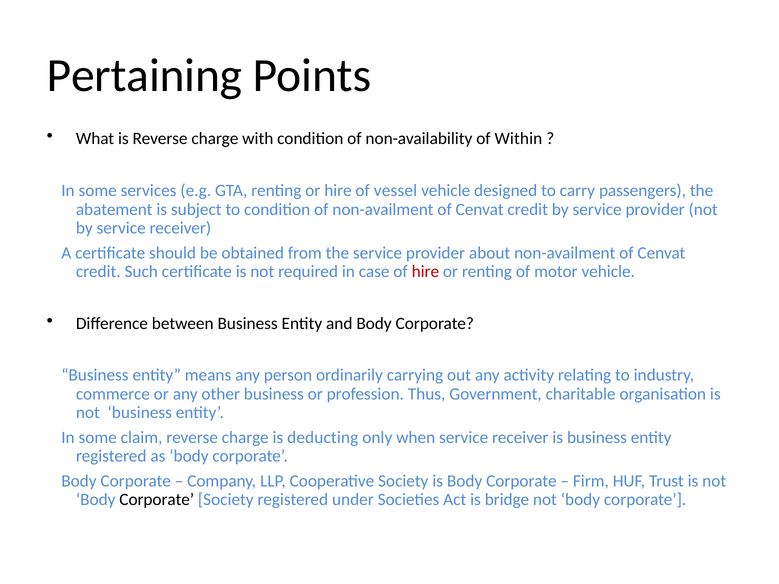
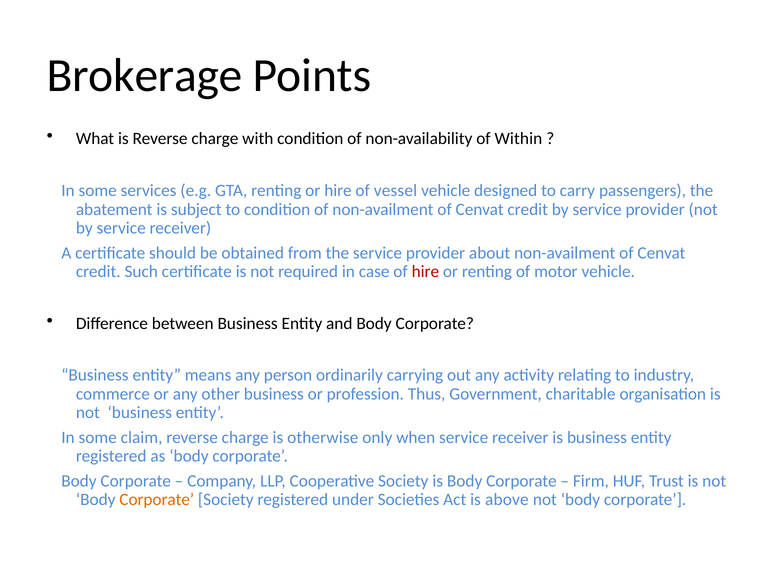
Pertaining: Pertaining -> Brokerage (145, 75)
deducting: deducting -> otherwise (323, 438)
Corporate colour: black -> orange (157, 500)
bridge: bridge -> above (507, 500)
